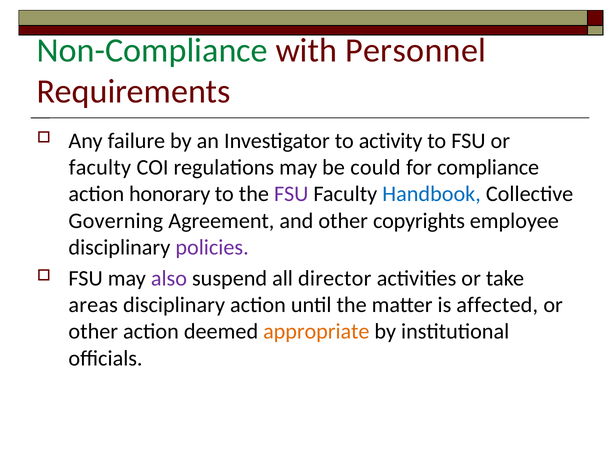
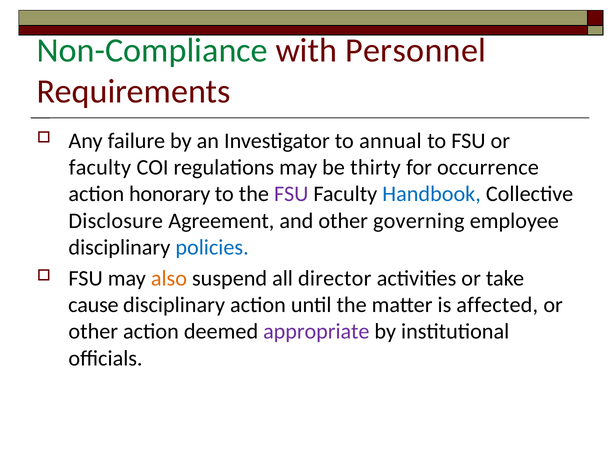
activity: activity -> annual (390, 141)
could: could -> thirty (375, 168)
compliance: compliance -> occurrence (488, 168)
Governing: Governing -> Disclosure (116, 221)
copyrights: copyrights -> governing (419, 221)
policies colour: purple -> blue (212, 247)
also colour: purple -> orange (169, 279)
areas: areas -> cause (93, 305)
appropriate colour: orange -> purple (316, 332)
